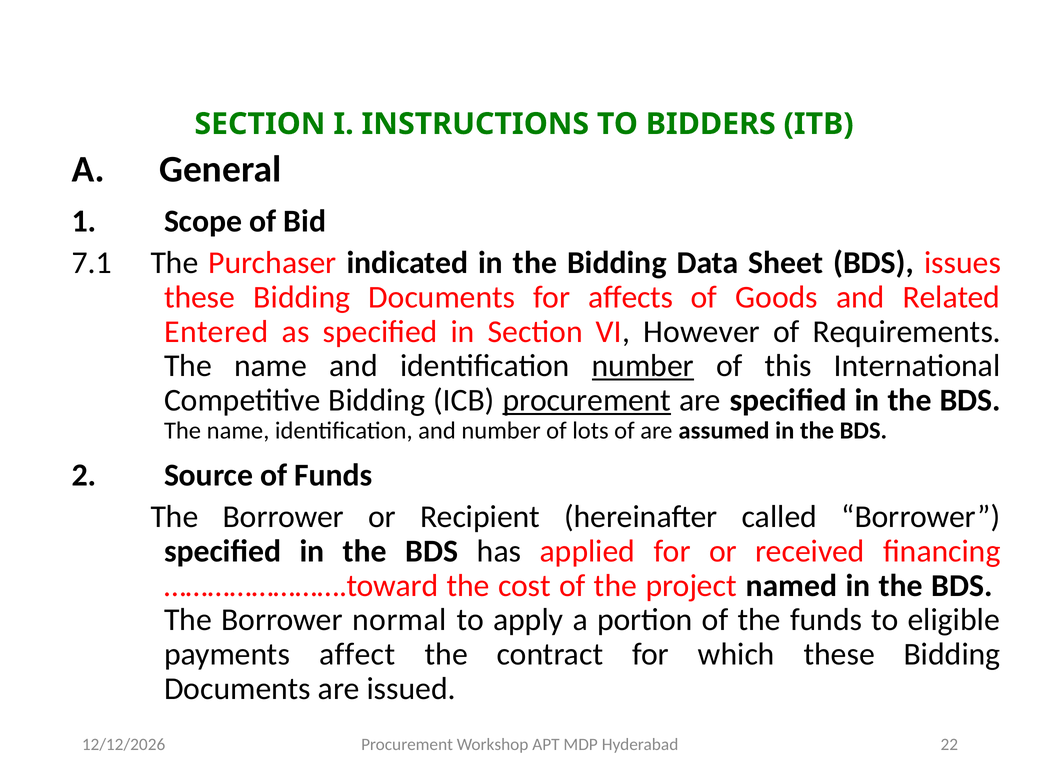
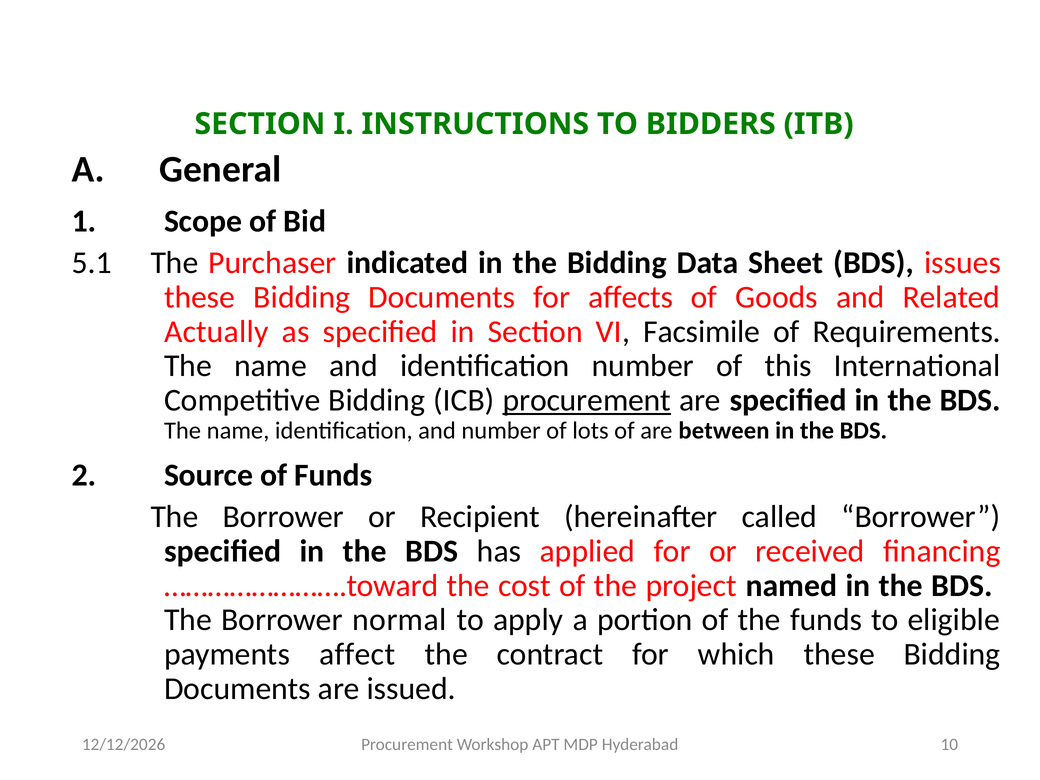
7.1: 7.1 -> 5.1 (92, 263)
Entered: Entered -> Actually (216, 332)
However: However -> Facsimile (702, 332)
number underline: present -> none (643, 366)
assumed: assumed -> between (724, 431)
22: 22 -> 10 (949, 745)
